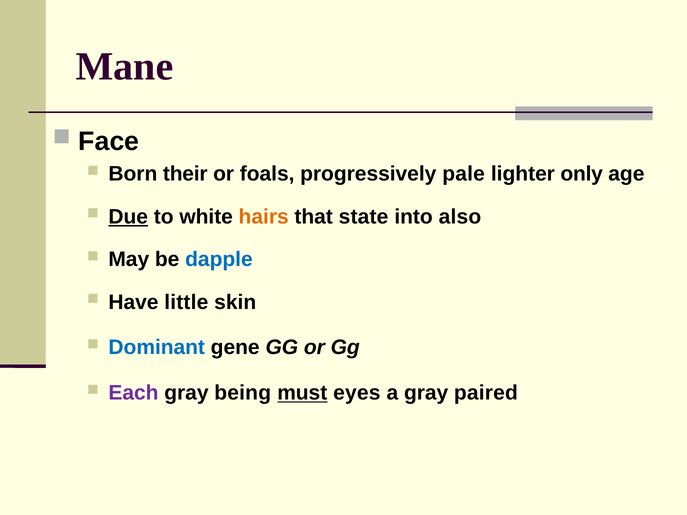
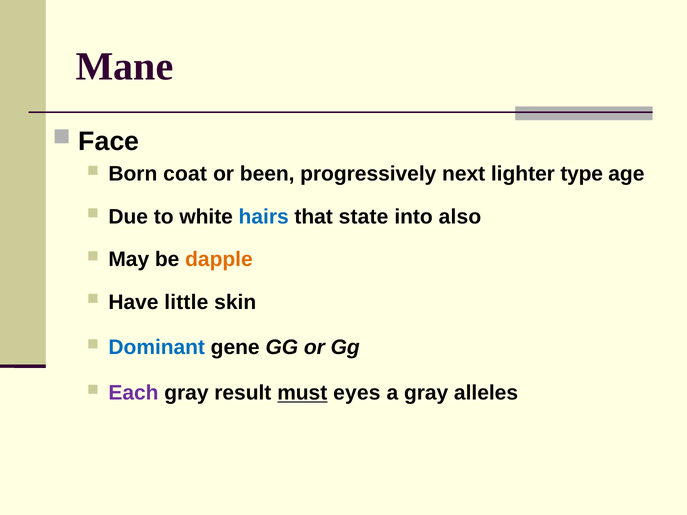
their: their -> coat (185, 174)
foals: foals -> been (267, 174)
pale: pale -> next (464, 174)
only: only -> type (582, 174)
Due underline: present -> none (128, 217)
hairs colour: orange -> blue (264, 217)
dapple colour: blue -> orange (219, 260)
being: being -> result (243, 393)
paired: paired -> alleles (486, 393)
